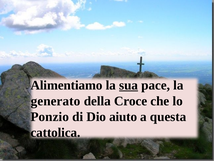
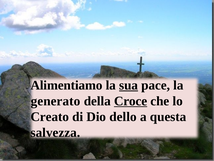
Croce underline: none -> present (131, 101)
Ponzio: Ponzio -> Creato (50, 116)
aiuto: aiuto -> dello (123, 116)
cattolica: cattolica -> salvezza (55, 132)
